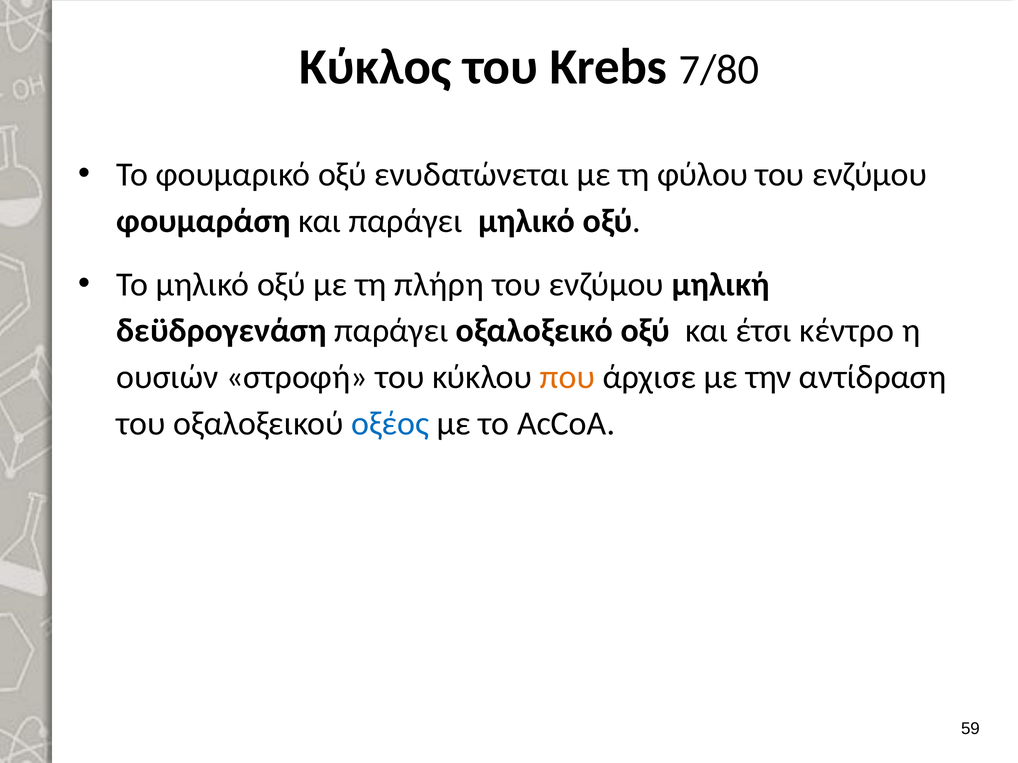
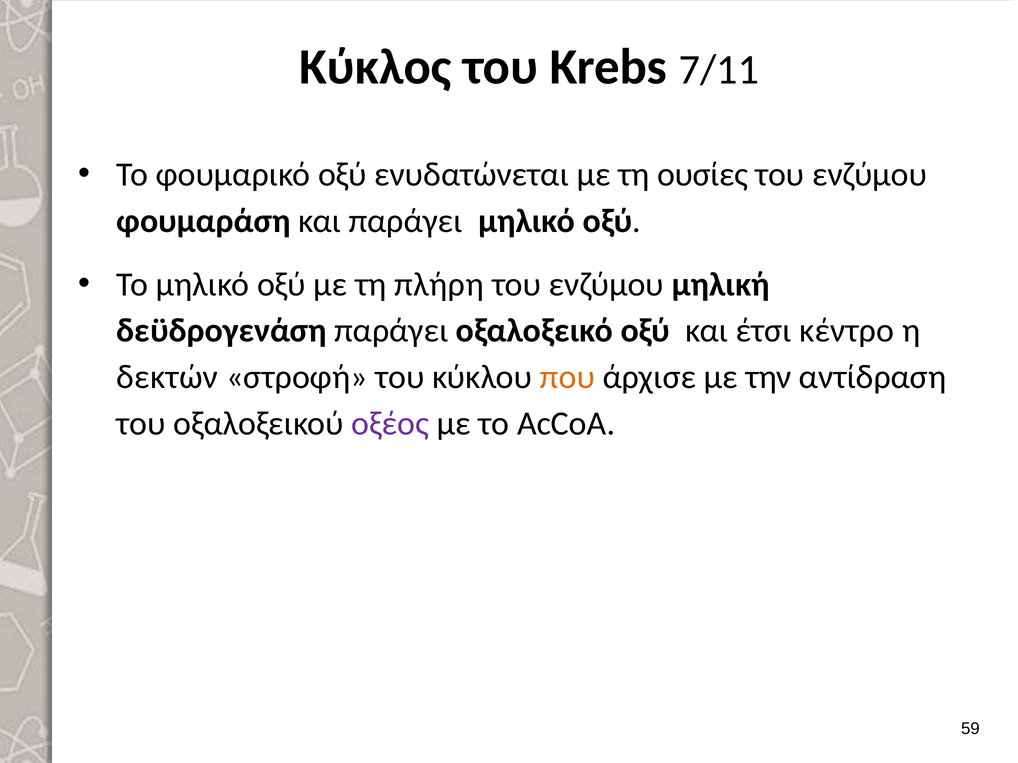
7/80: 7/80 -> 7/11 (719, 70)
φύλου: φύλου -> ουσίες (703, 175)
ουσιών: ουσιών -> δεκτών (167, 377)
οξέος colour: blue -> purple (390, 424)
